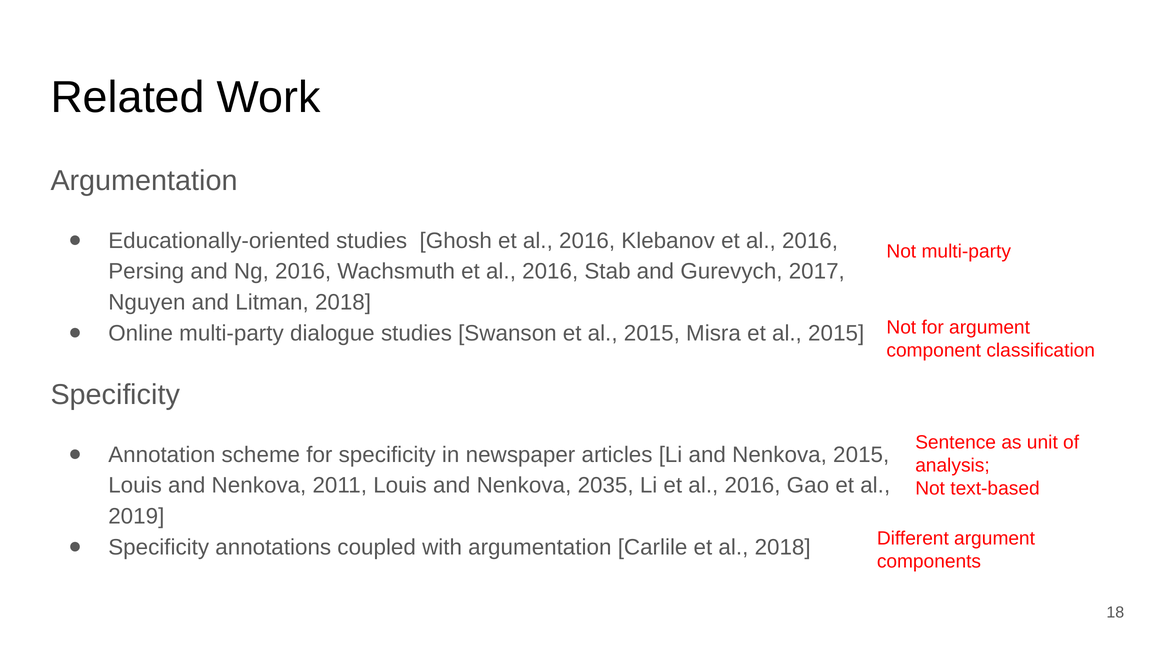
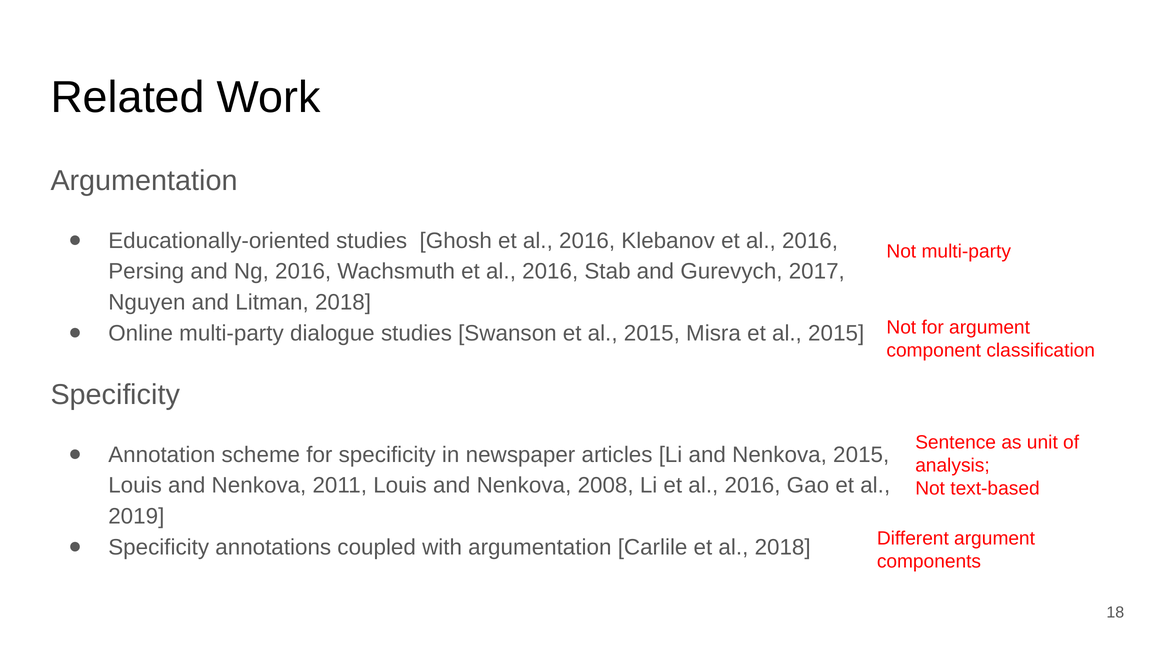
2035: 2035 -> 2008 (606, 486)
